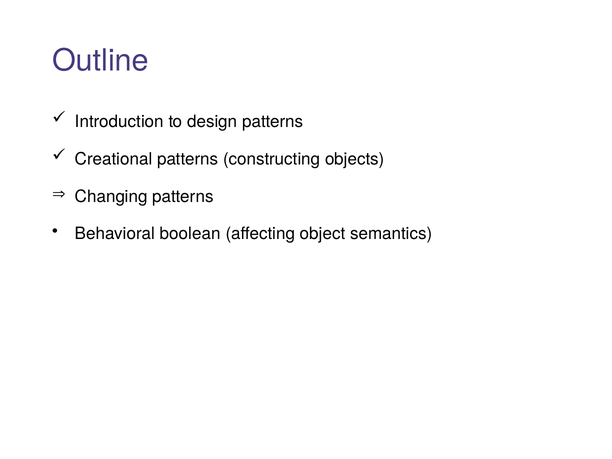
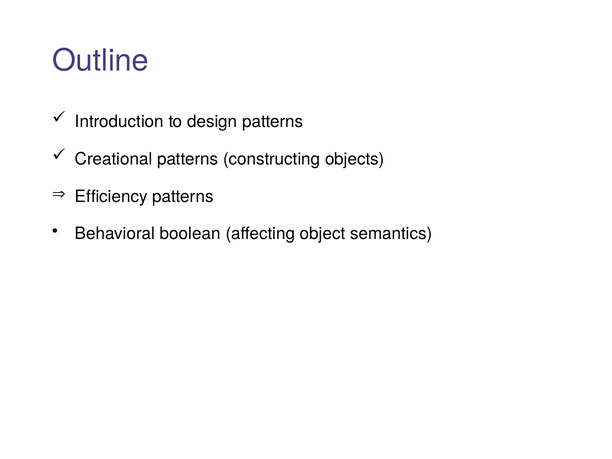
Changing: Changing -> Efficiency (111, 196)
